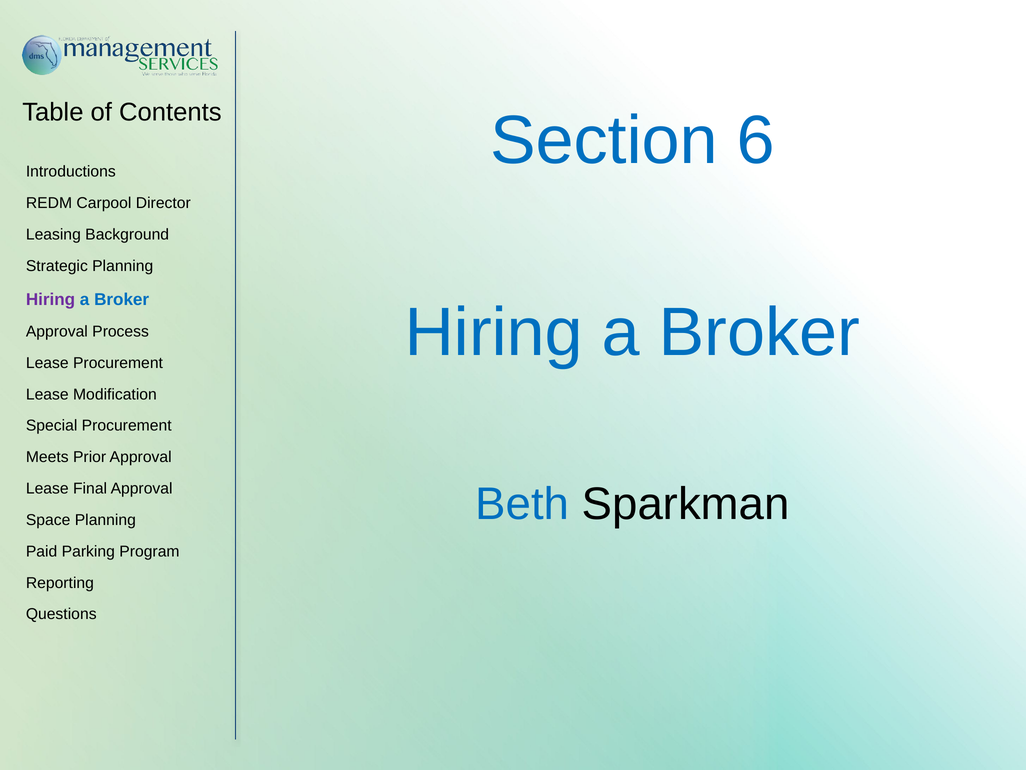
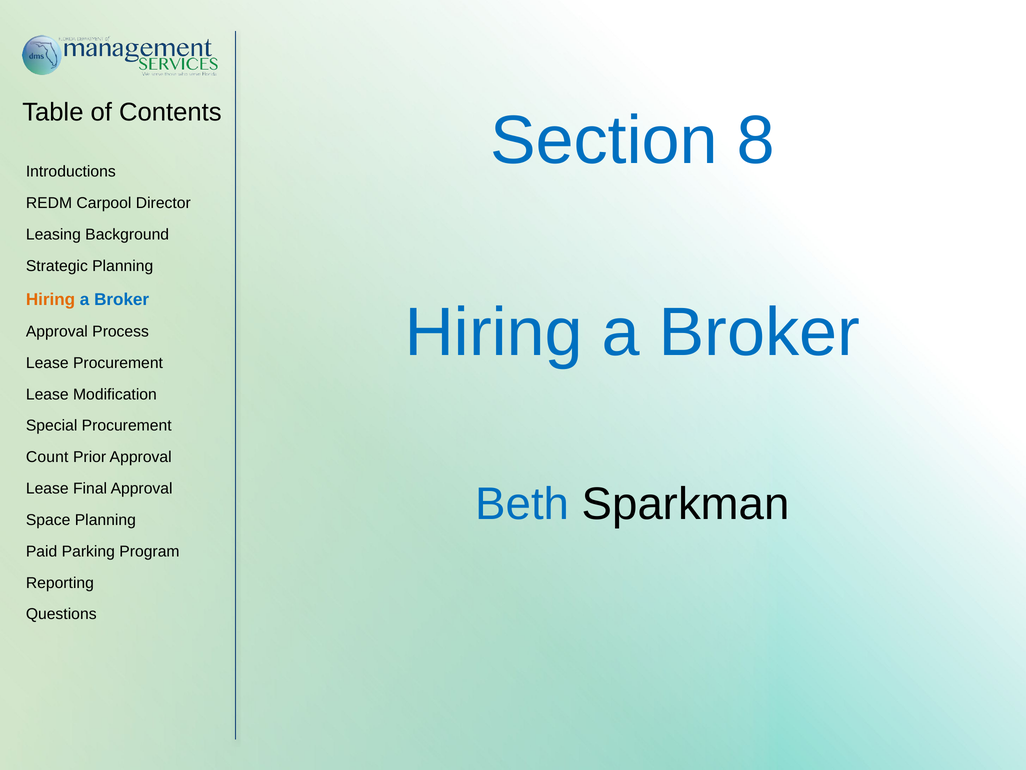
6: 6 -> 8 (756, 141)
Hiring colour: purple -> orange (51, 299)
Meets: Meets -> Count (47, 457)
